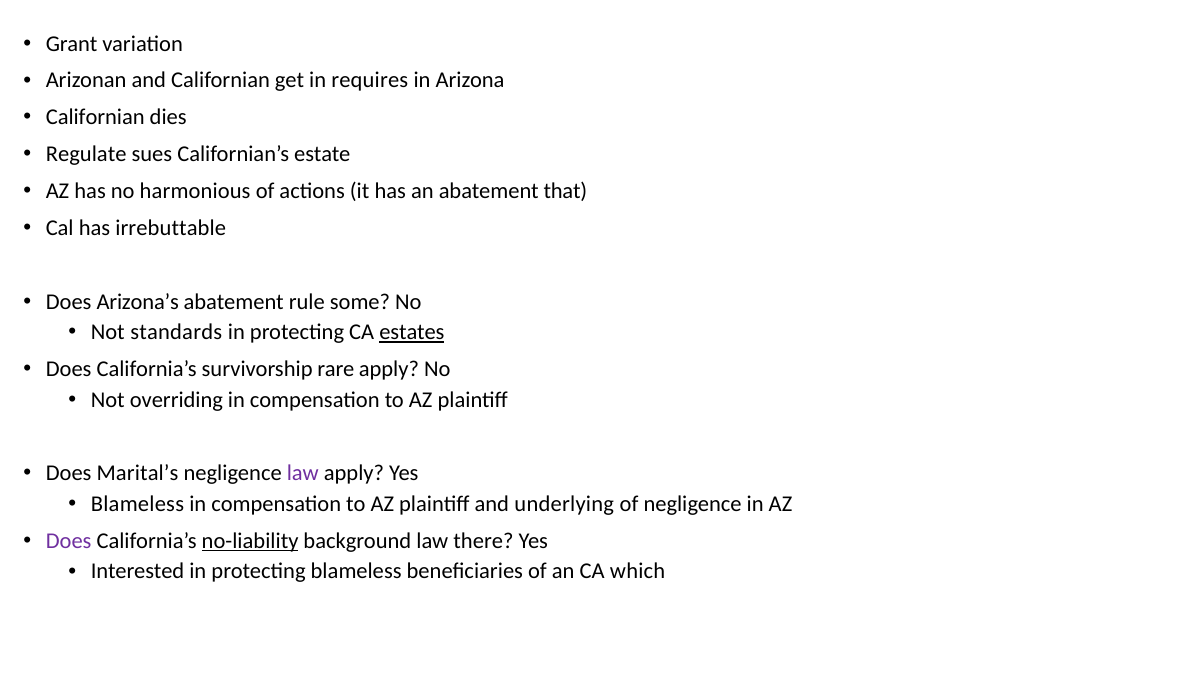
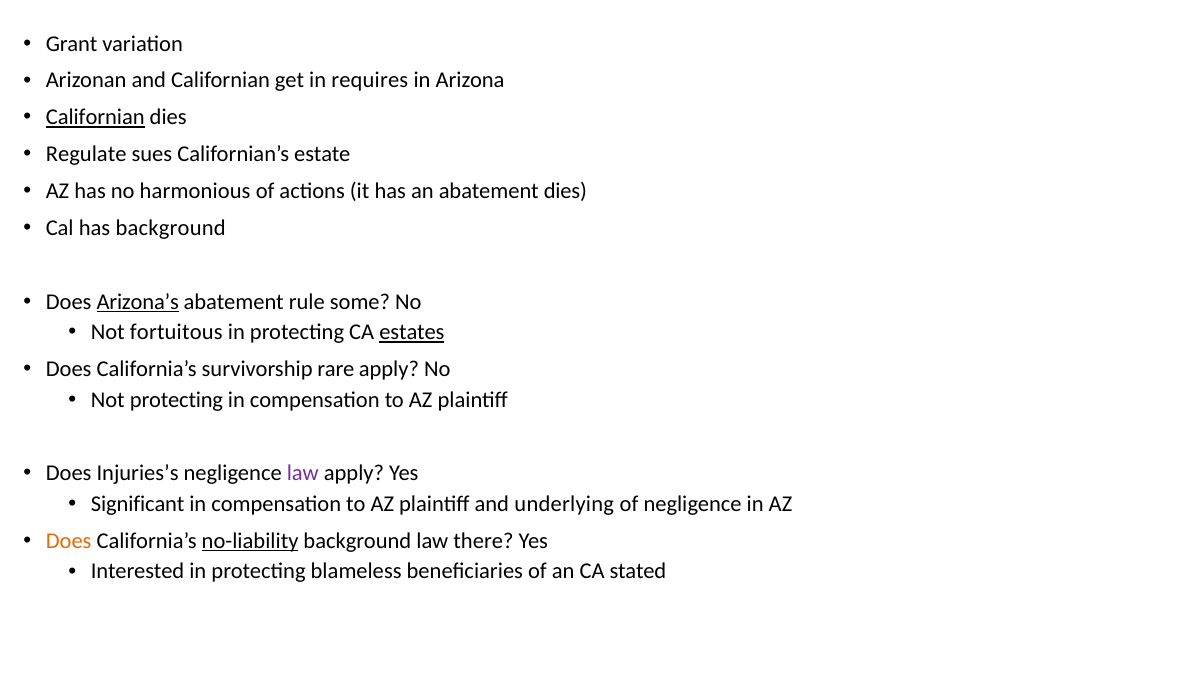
Californian underline: none -> present (95, 117)
abatement that: that -> dies (565, 191)
has irrebuttable: irrebuttable -> background (171, 228)
Arizona’s underline: none -> present (138, 302)
standards: standards -> fortuitous (176, 332)
Not overriding: overriding -> protecting (176, 400)
Marital’s: Marital’s -> Injuries’s (138, 474)
Blameless: Blameless -> Significant (138, 504)
Does colour: purple -> orange (69, 541)
which: which -> stated (638, 572)
